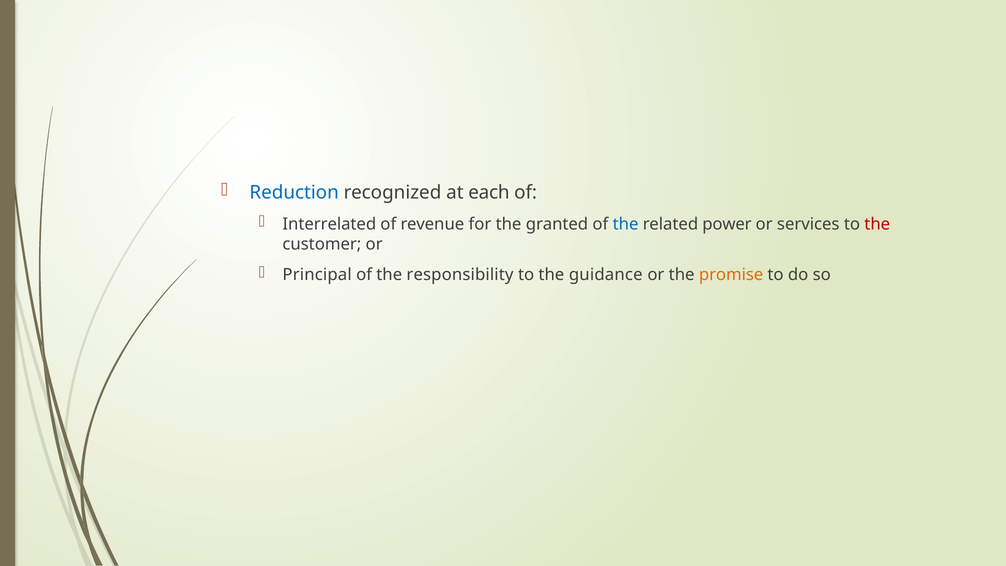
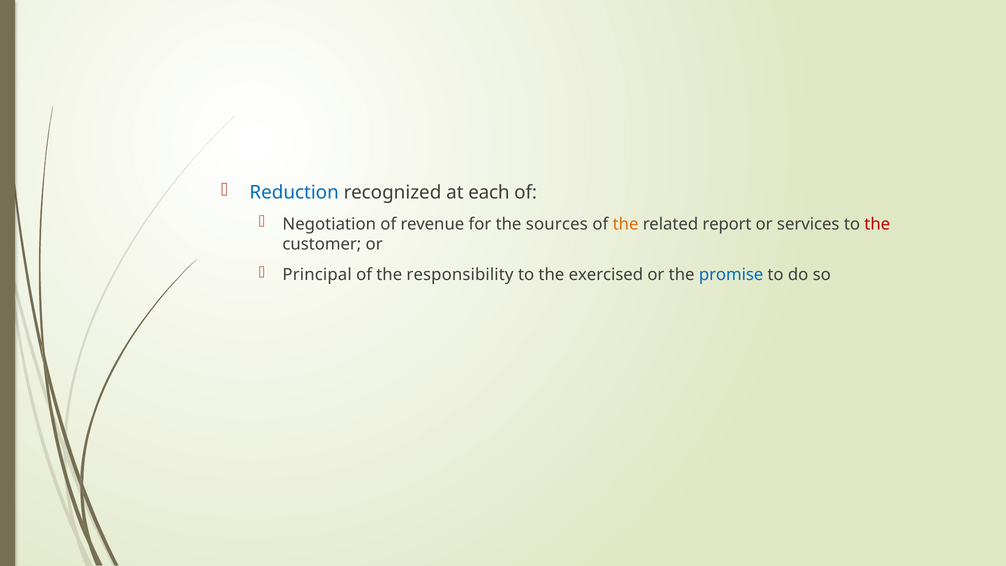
Interrelated: Interrelated -> Negotiation (329, 224)
granted: granted -> sources (557, 224)
the colour: blue -> orange (626, 224)
power: power -> report (727, 224)
guidance: guidance -> exercised (606, 275)
promise colour: orange -> blue (731, 275)
